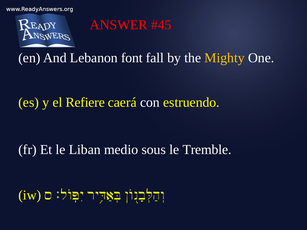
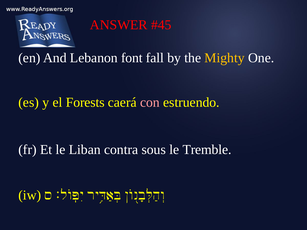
Refiere: Refiere -> Forests (85, 102)
con colour: white -> pink (150, 102)
medio: medio -> contra (121, 150)
